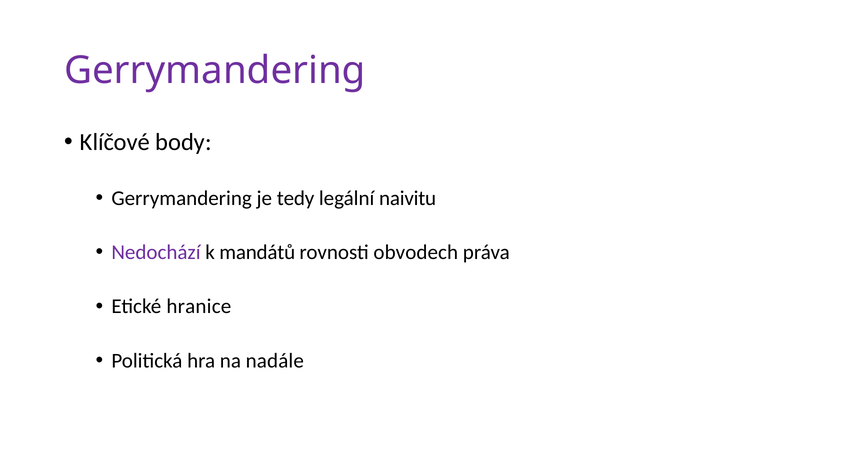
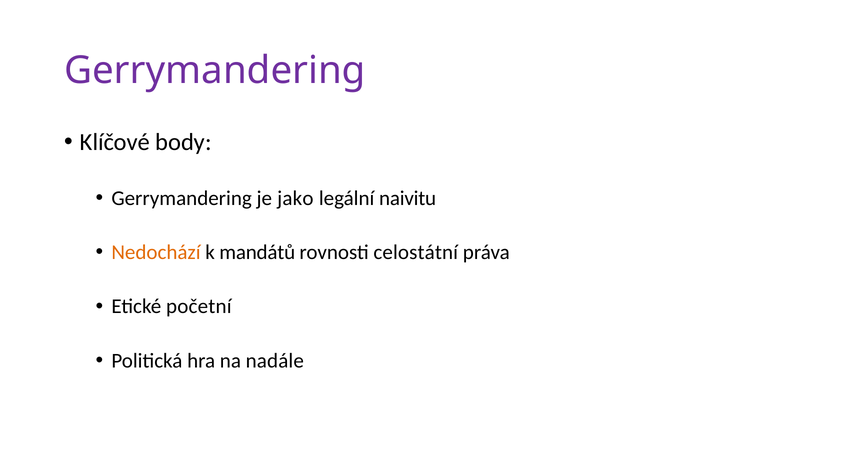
tedy: tedy -> jako (295, 198)
Nedochází colour: purple -> orange (156, 252)
obvodech: obvodech -> celostátní (416, 252)
hranice: hranice -> početní (199, 307)
